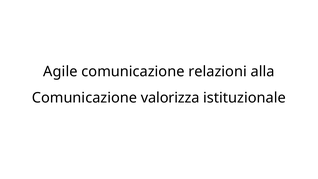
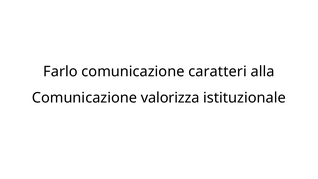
Agile: Agile -> Farlo (60, 72)
relazioni: relazioni -> caratteri (218, 72)
